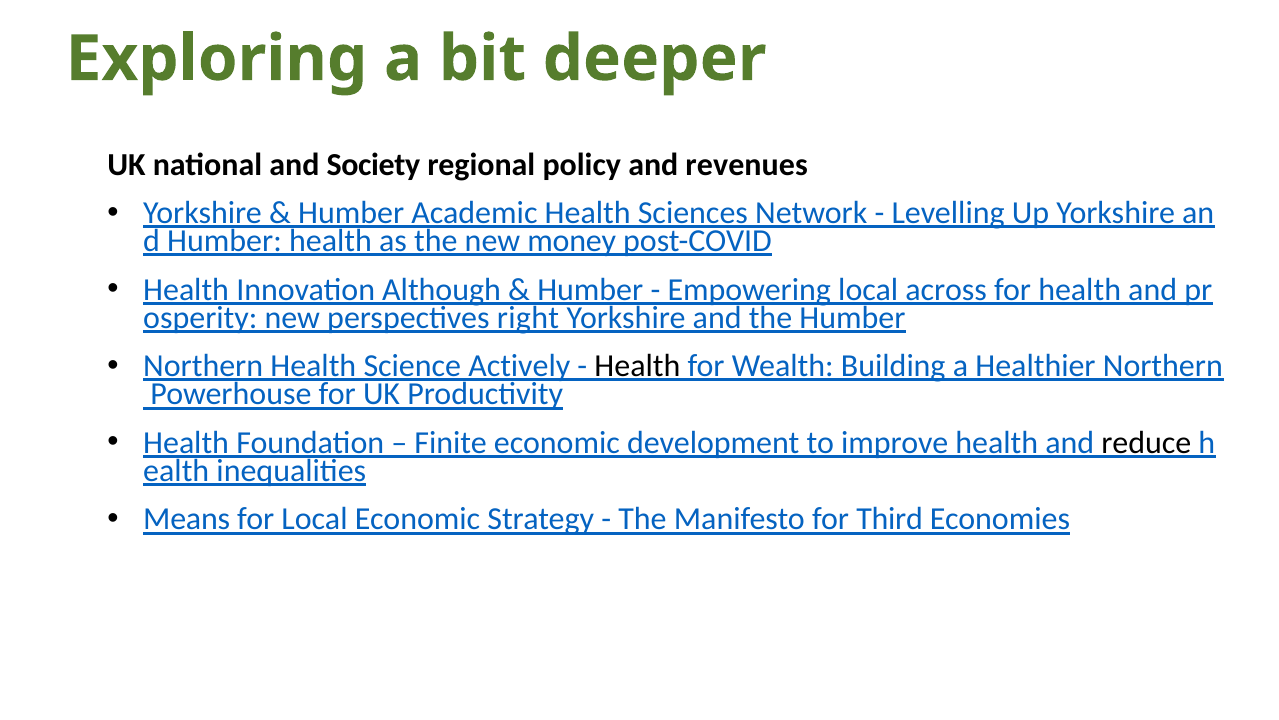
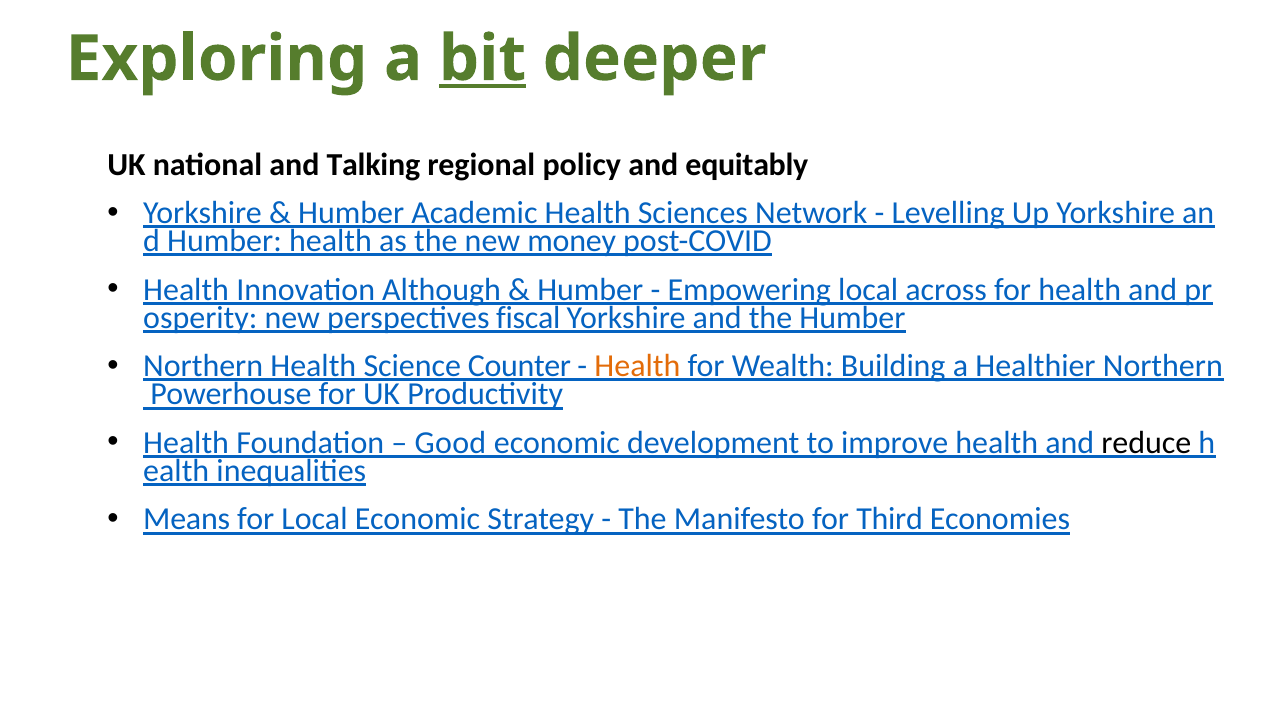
bit underline: none -> present (482, 59)
Society: Society -> Talking (373, 164)
revenues: revenues -> equitably (747, 164)
right: right -> fiscal (528, 317)
Actively: Actively -> Counter (519, 366)
Health colour: black -> orange (637, 366)
Finite: Finite -> Good (450, 442)
